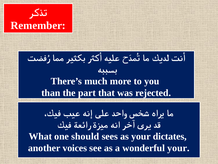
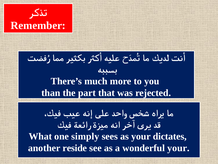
should: should -> simply (85, 136)
voices: voices -> reside (75, 148)
